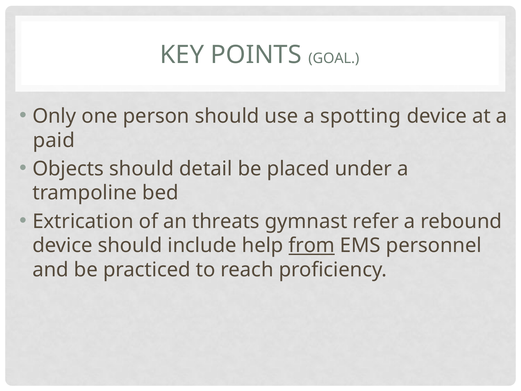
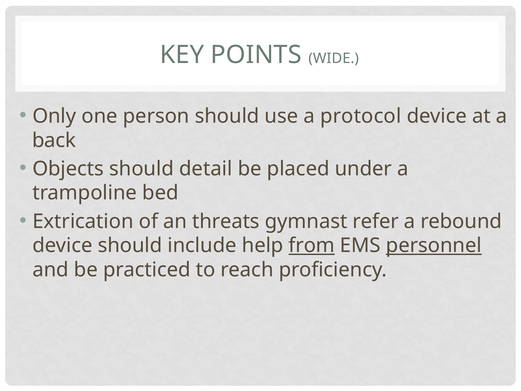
GOAL: GOAL -> WIDE (334, 58)
spotting: spotting -> protocol (361, 116)
paid: paid -> back (54, 140)
personnel underline: none -> present (434, 245)
